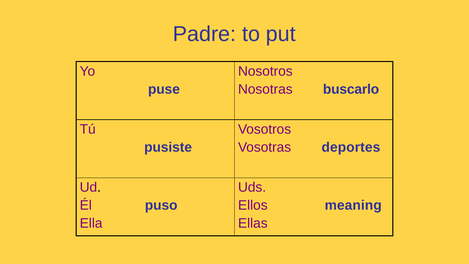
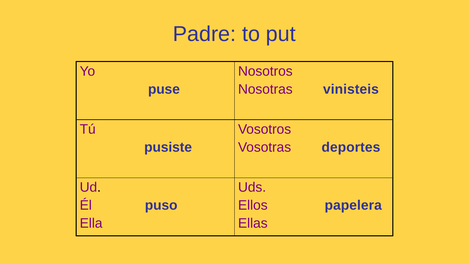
buscarlo: buscarlo -> vinisteis (351, 89)
meaning: meaning -> papelera (353, 205)
